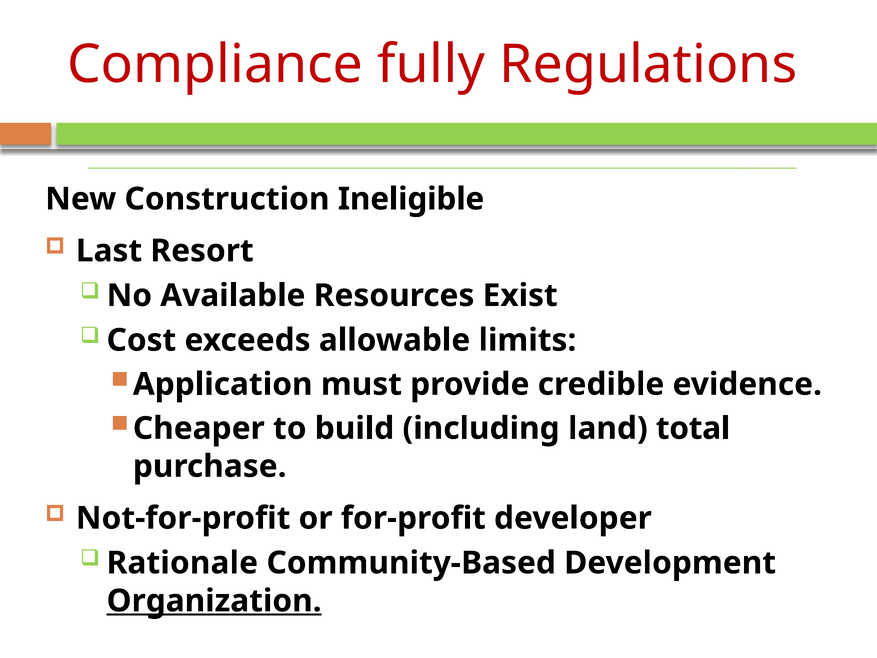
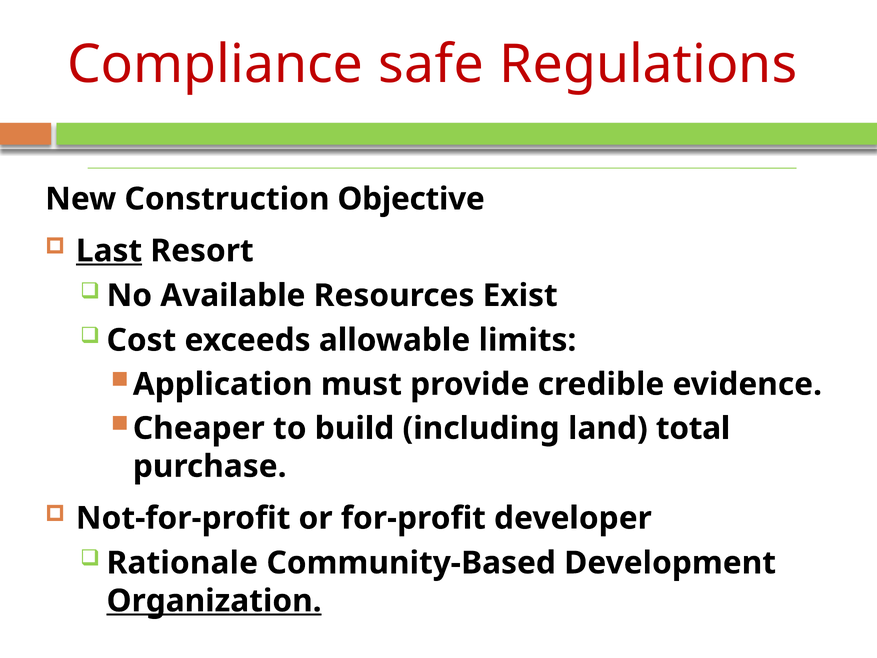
fully: fully -> safe (431, 64)
Ineligible: Ineligible -> Objective (411, 199)
Last underline: none -> present (109, 251)
